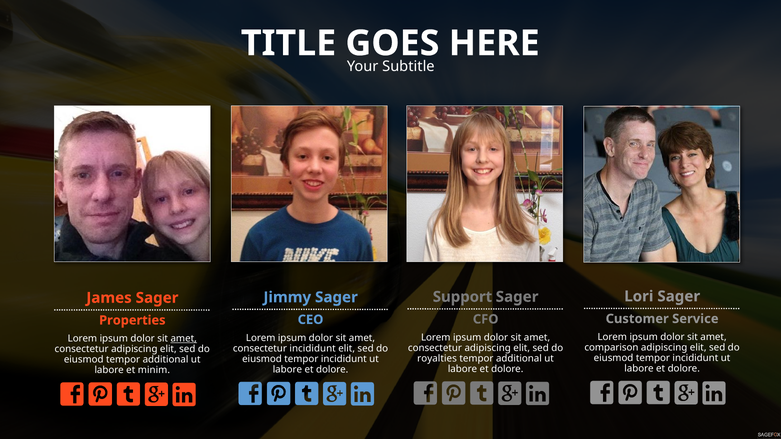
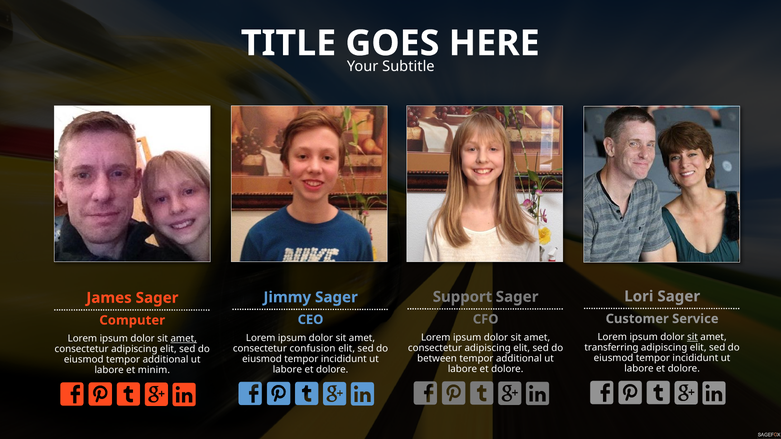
Properties: Properties -> Computer (132, 320)
sit underline: none -> present (693, 337)
comparison: comparison -> transferring (612, 348)
consectetur incididunt: incididunt -> confusion (313, 349)
royalties: royalties -> between (437, 359)
